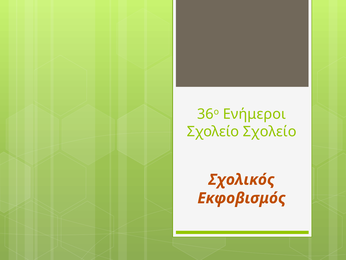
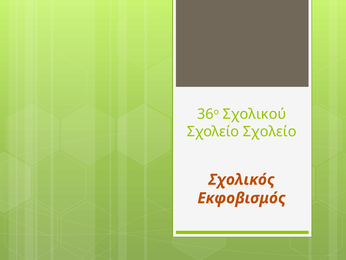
Ενήμεροι: Ενήμεροι -> Σχολικού (254, 114)
